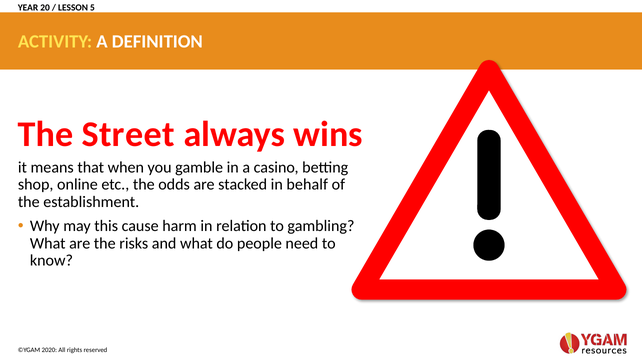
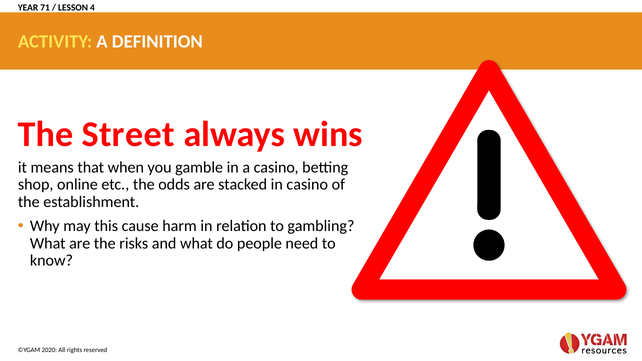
20: 20 -> 71 (45, 8)
5: 5 -> 4 (92, 8)
in behalf: behalf -> casino (307, 185)
